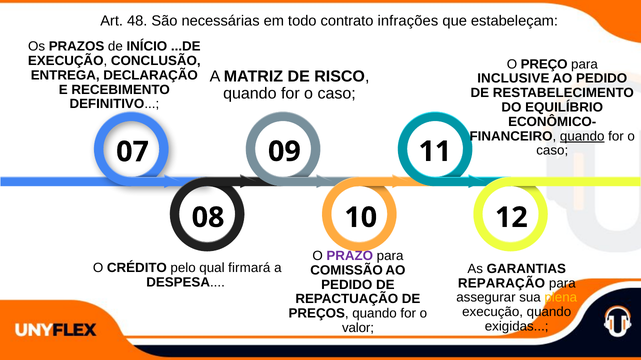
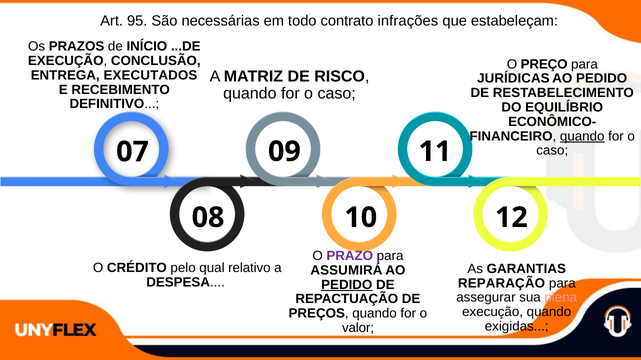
48: 48 -> 95 (137, 21)
DECLARAÇÃO: DECLARAÇÃO -> EXECUTADOS (150, 75)
INCLUSIVE: INCLUSIVE -> JURÍDICAS (513, 79)
firmará: firmará -> relativo (249, 268)
COMISSÃO: COMISSÃO -> ASSUMIRÁ (346, 271)
PEDIDO underline: none -> present (347, 285)
plena colour: yellow -> pink (561, 298)
